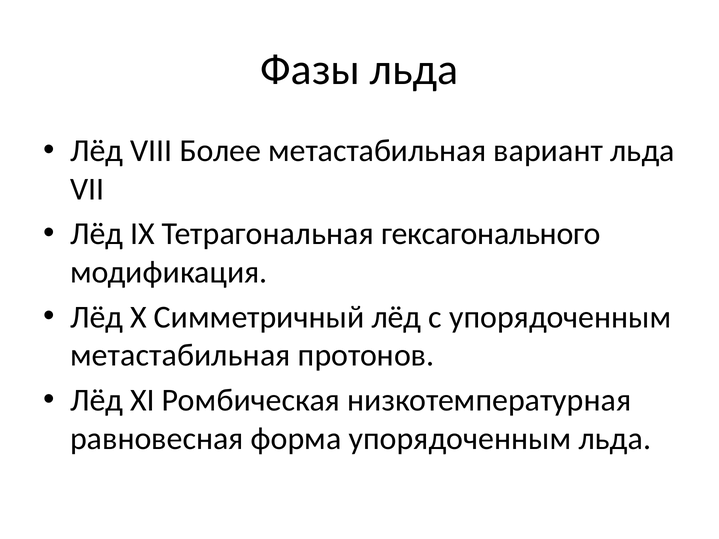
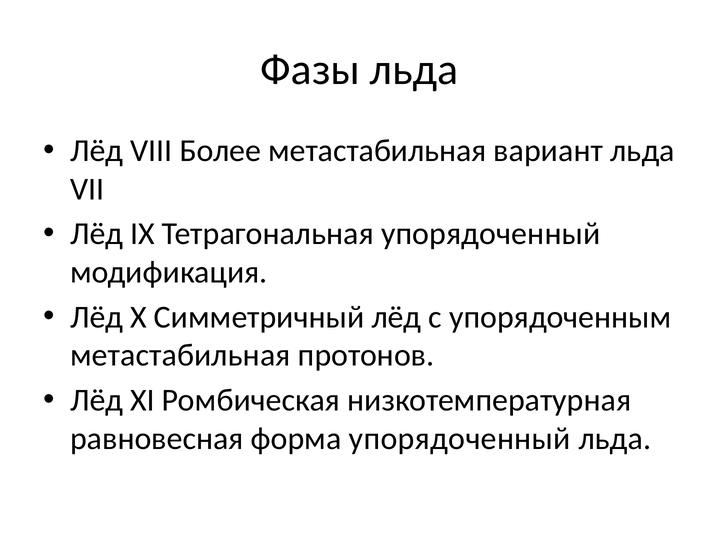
Тетрагональная гексагонального: гексагонального -> упорядоченный (491, 234)
форма упорядоченным: упорядоченным -> упорядоченный (460, 439)
